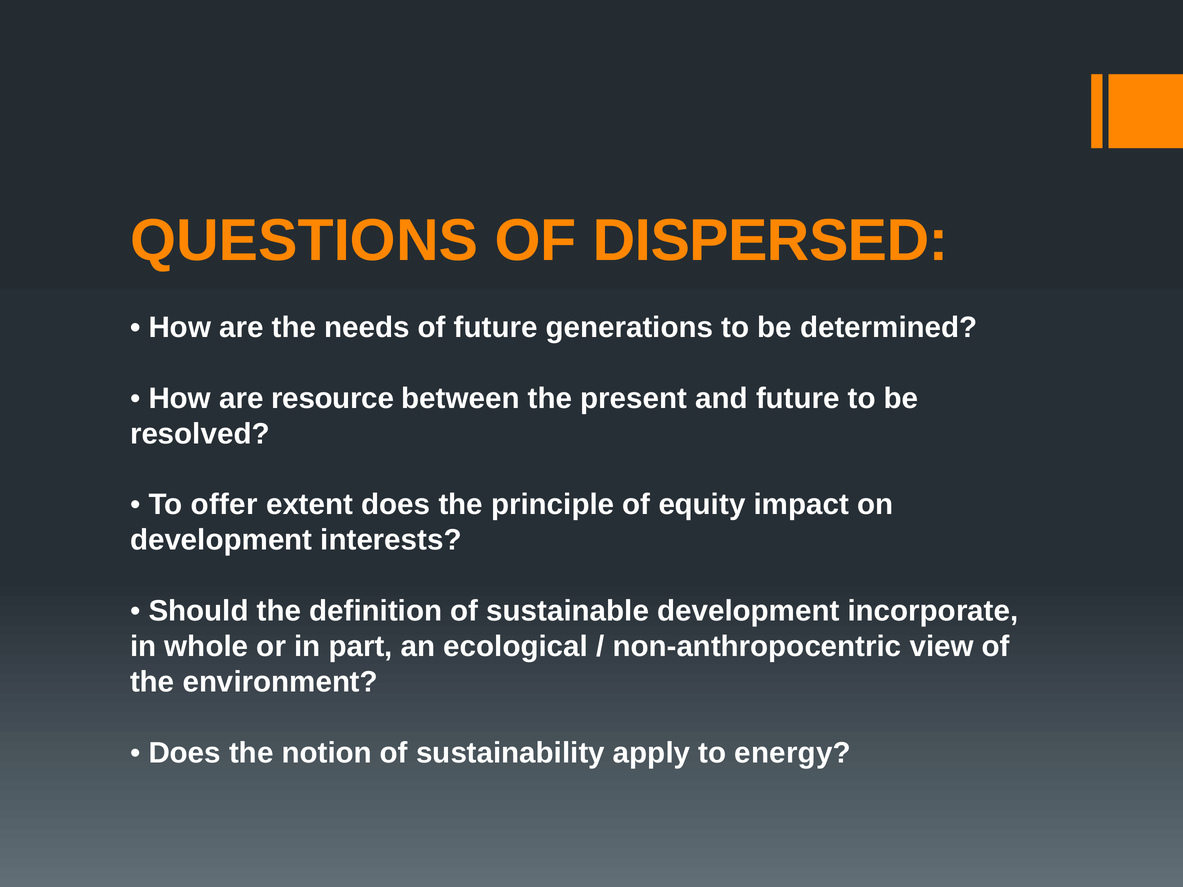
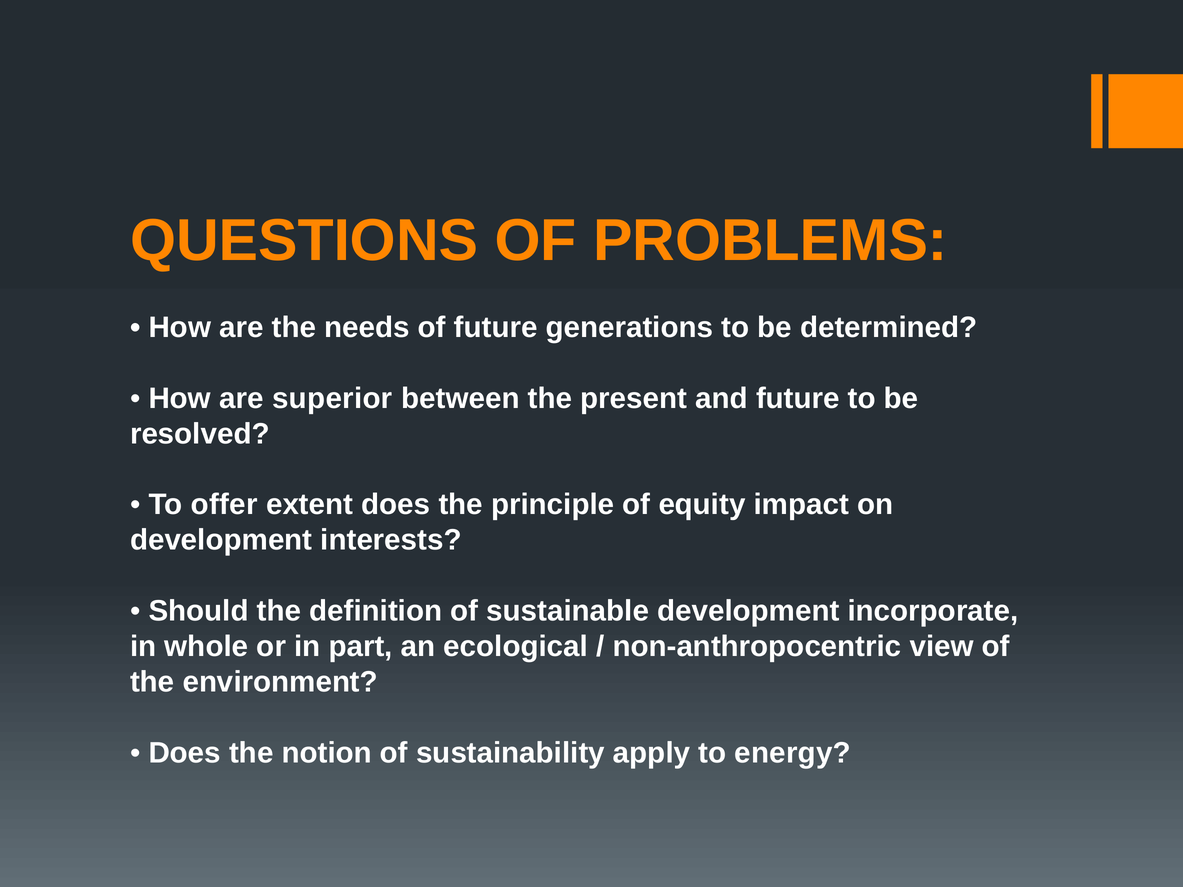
DISPERSED: DISPERSED -> PROBLEMS (770, 241)
resource: resource -> superior (332, 398)
